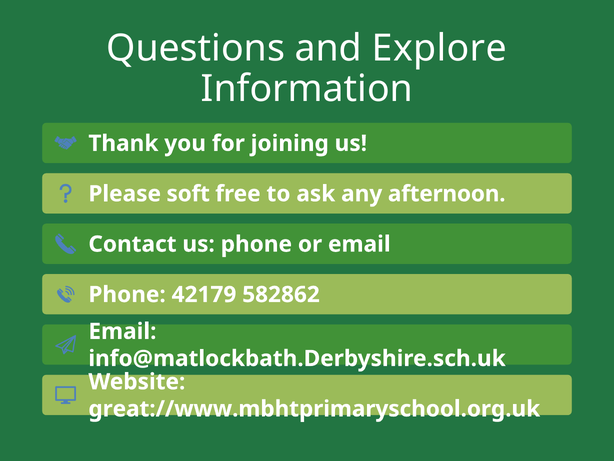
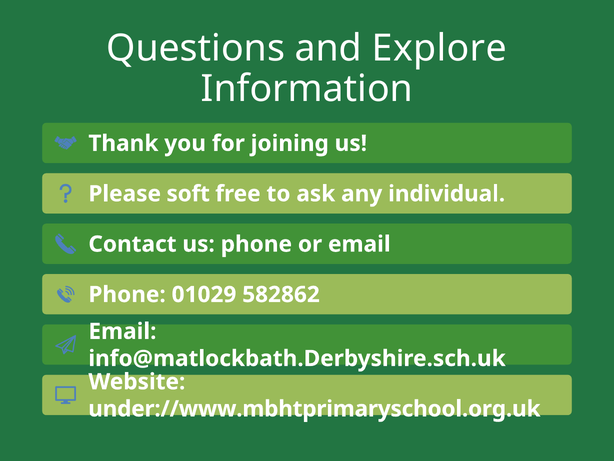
afternoon: afternoon -> individual (447, 194)
42179: 42179 -> 01029 (204, 294)
great://www.mbhtprimaryschool.org.uk: great://www.mbhtprimaryschool.org.uk -> under://www.mbhtprimaryschool.org.uk (314, 409)
